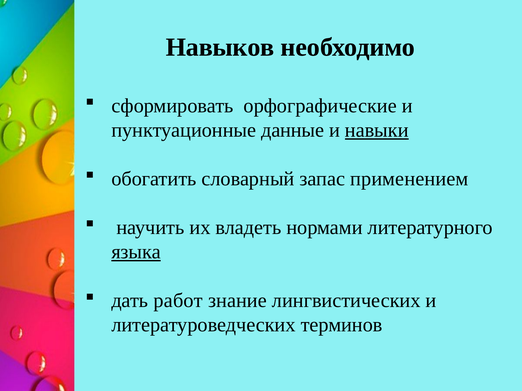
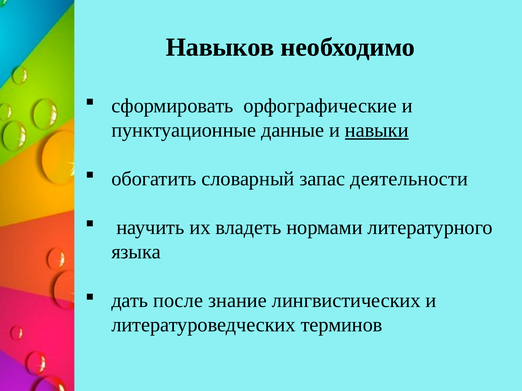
применением: применением -> деятельности (409, 179)
языка underline: present -> none (136, 252)
работ: работ -> после (178, 301)
